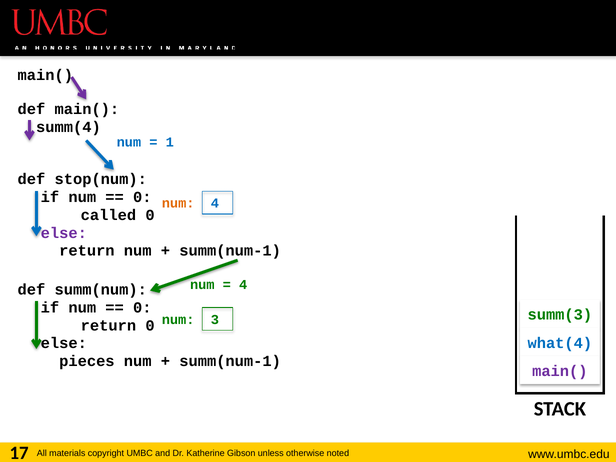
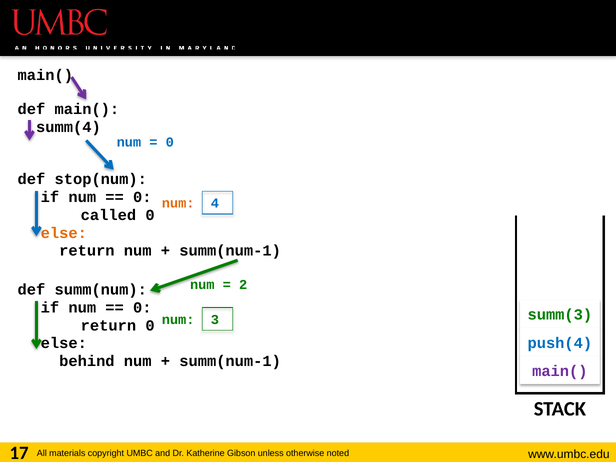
1: 1 -> 0 (170, 142)
else colour: purple -> orange (64, 233)
4: 4 -> 2 (243, 285)
what(4: what(4 -> push(4 (560, 343)
pieces: pieces -> behind (87, 361)
